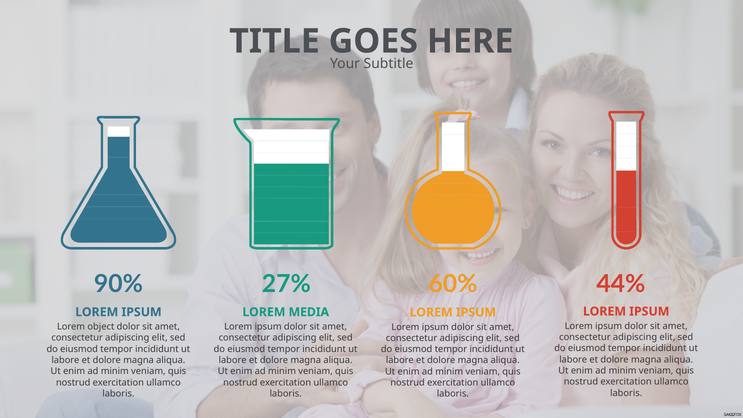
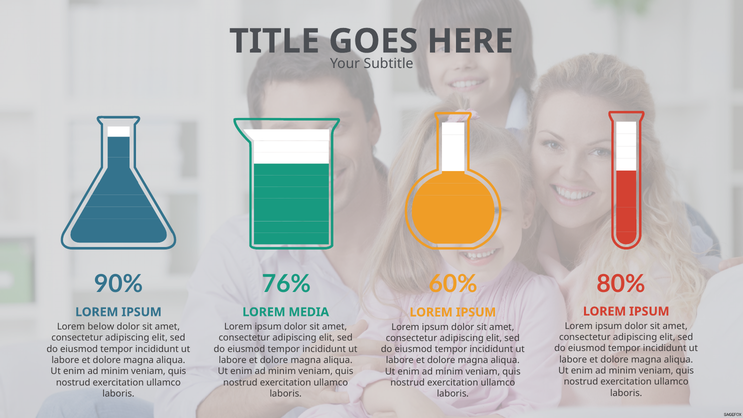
27%: 27% -> 76% (286, 284)
44%: 44% -> 80% (621, 284)
object: object -> below (101, 327)
